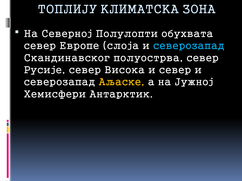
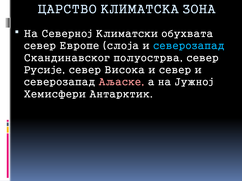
ТОПЛИЈУ: ТОПЛИЈУ -> ЦАРСТВО (67, 9)
Полулопти: Полулопти -> Климатски (127, 34)
Аљаске colour: yellow -> pink (122, 82)
